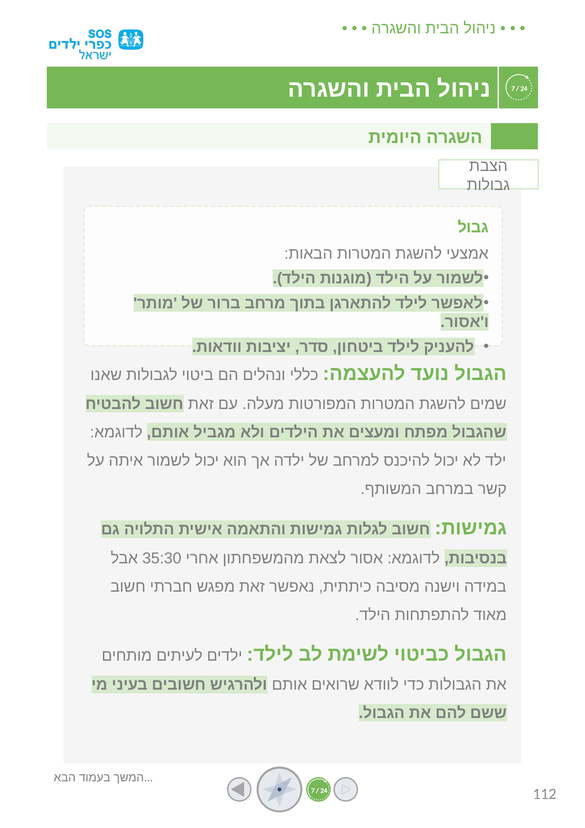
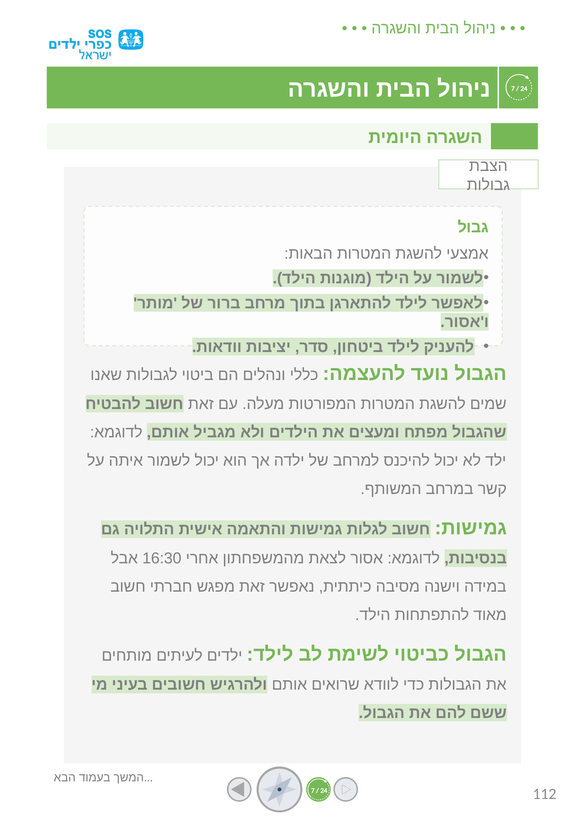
35:30: 35:30 -> 16:30 (162, 558)
